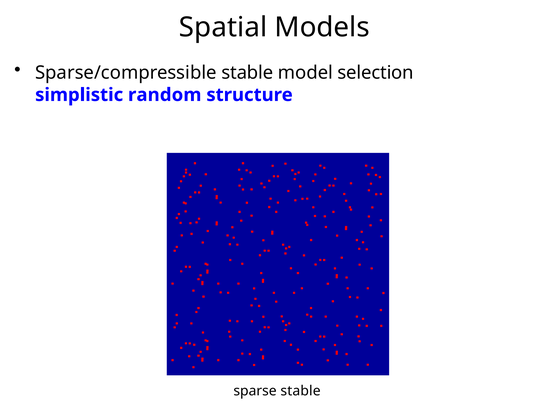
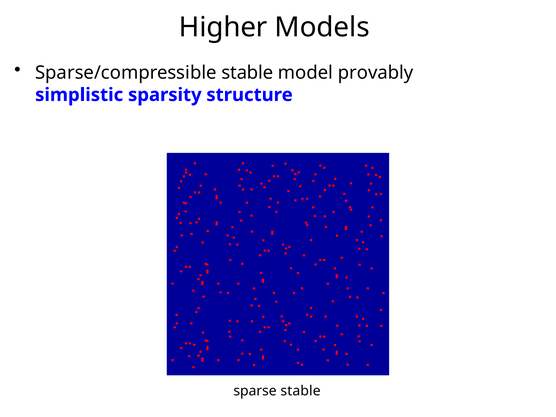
Spatial: Spatial -> Higher (223, 27)
selection: selection -> provably (376, 73)
random: random -> sparsity (165, 95)
